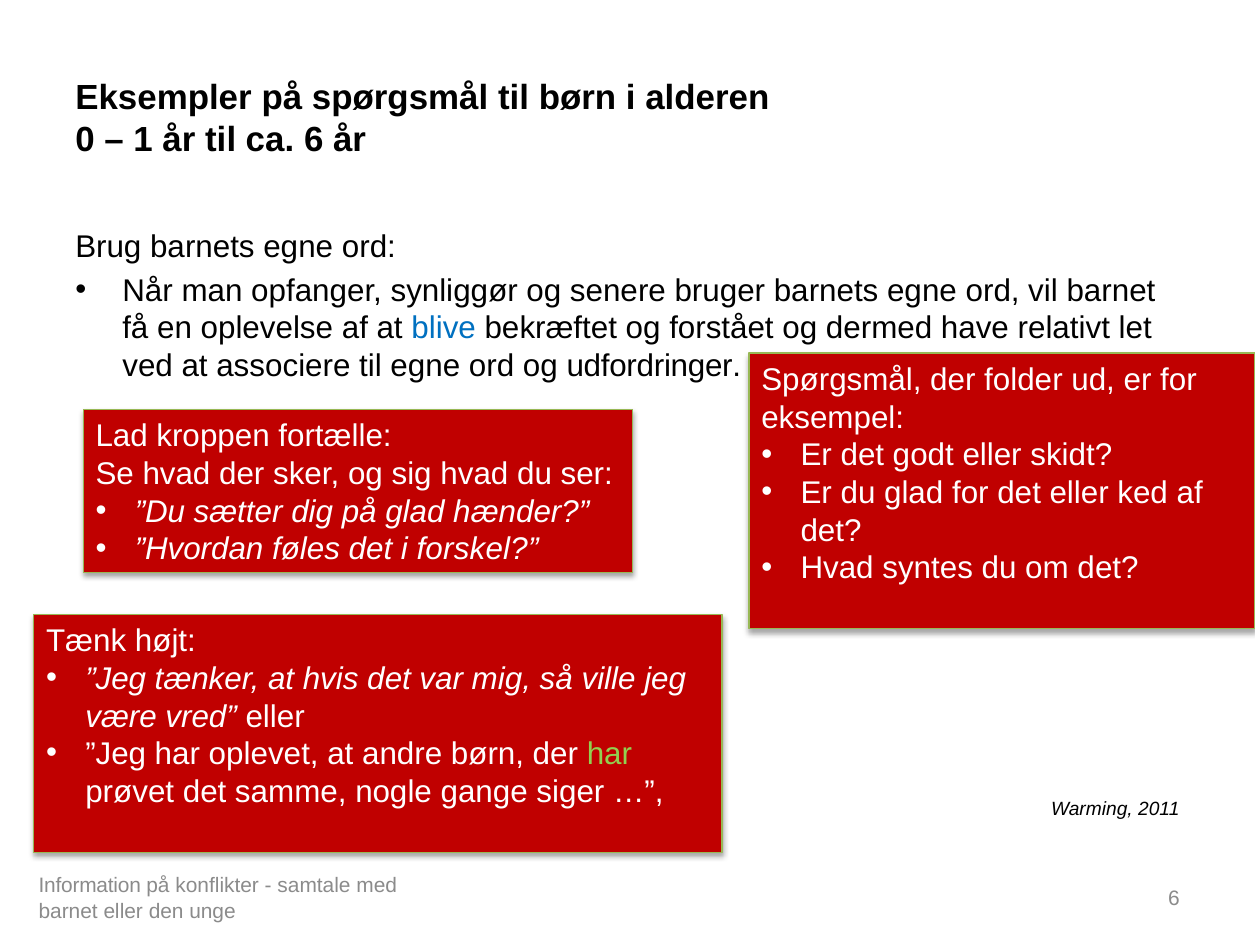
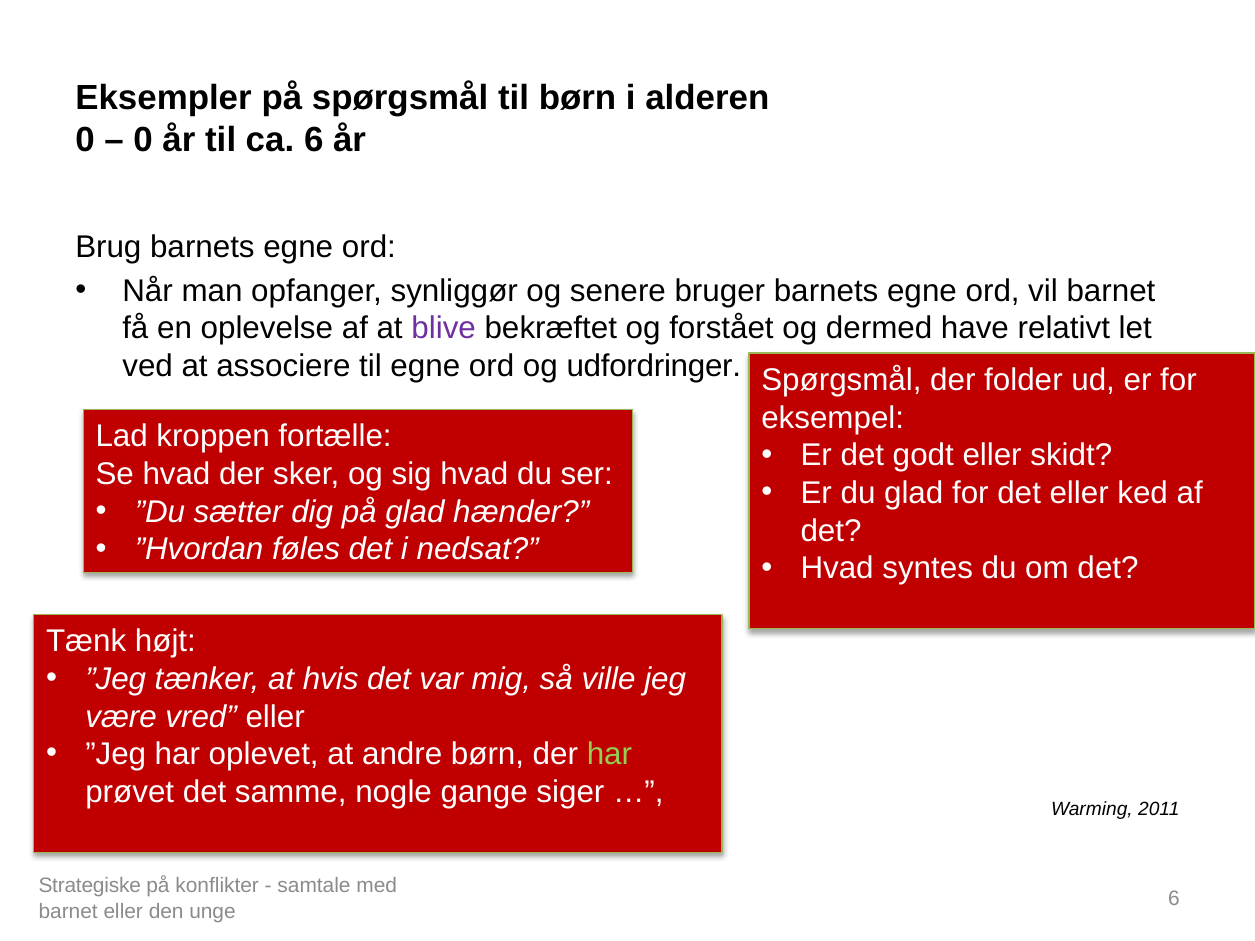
1: 1 -> 0 (143, 140)
blive colour: blue -> purple (444, 328)
forskel: forskel -> nedsat (478, 550)
Information: Information -> Strategiske (90, 886)
